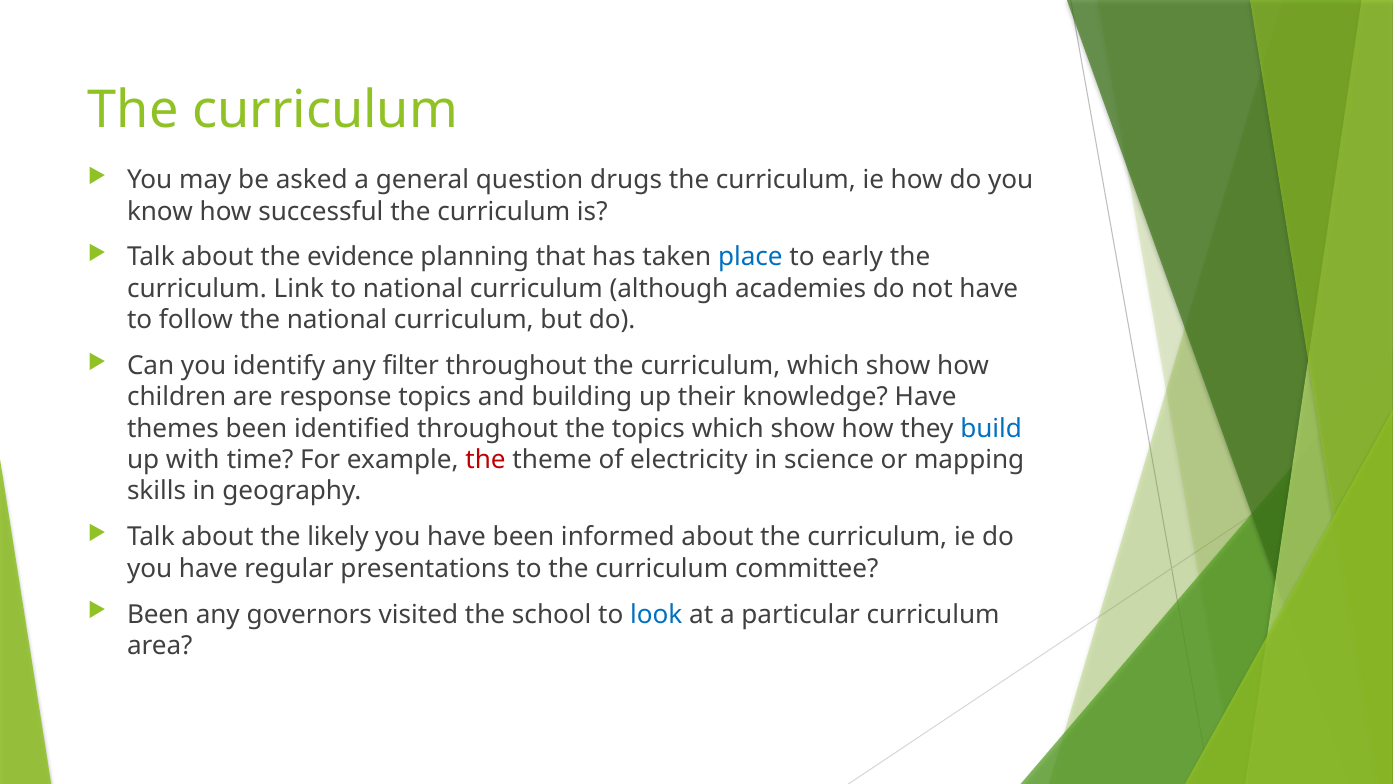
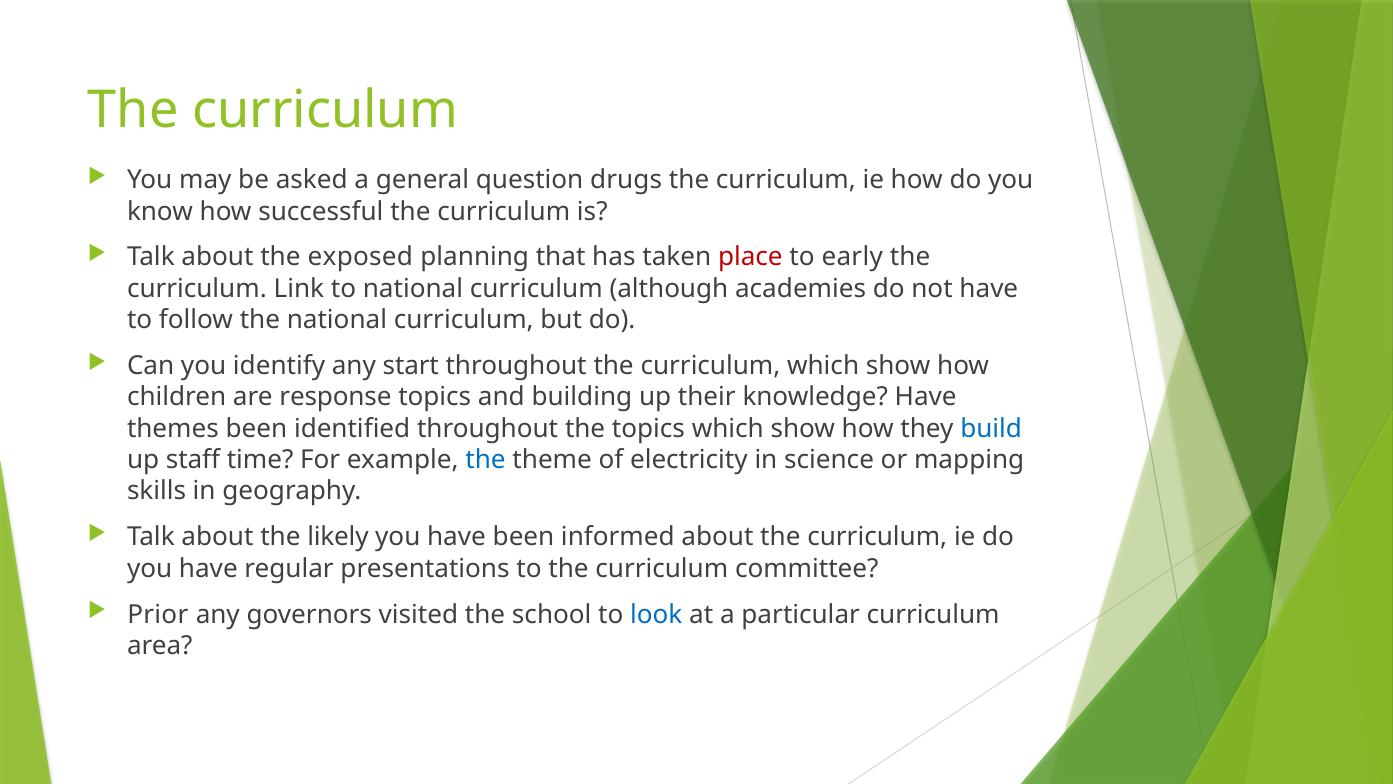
evidence: evidence -> exposed (360, 257)
place colour: blue -> red (750, 257)
filter: filter -> start (411, 366)
with: with -> staff (193, 460)
the colour: red -> blue (485, 460)
Been: Been -> Prior (158, 614)
